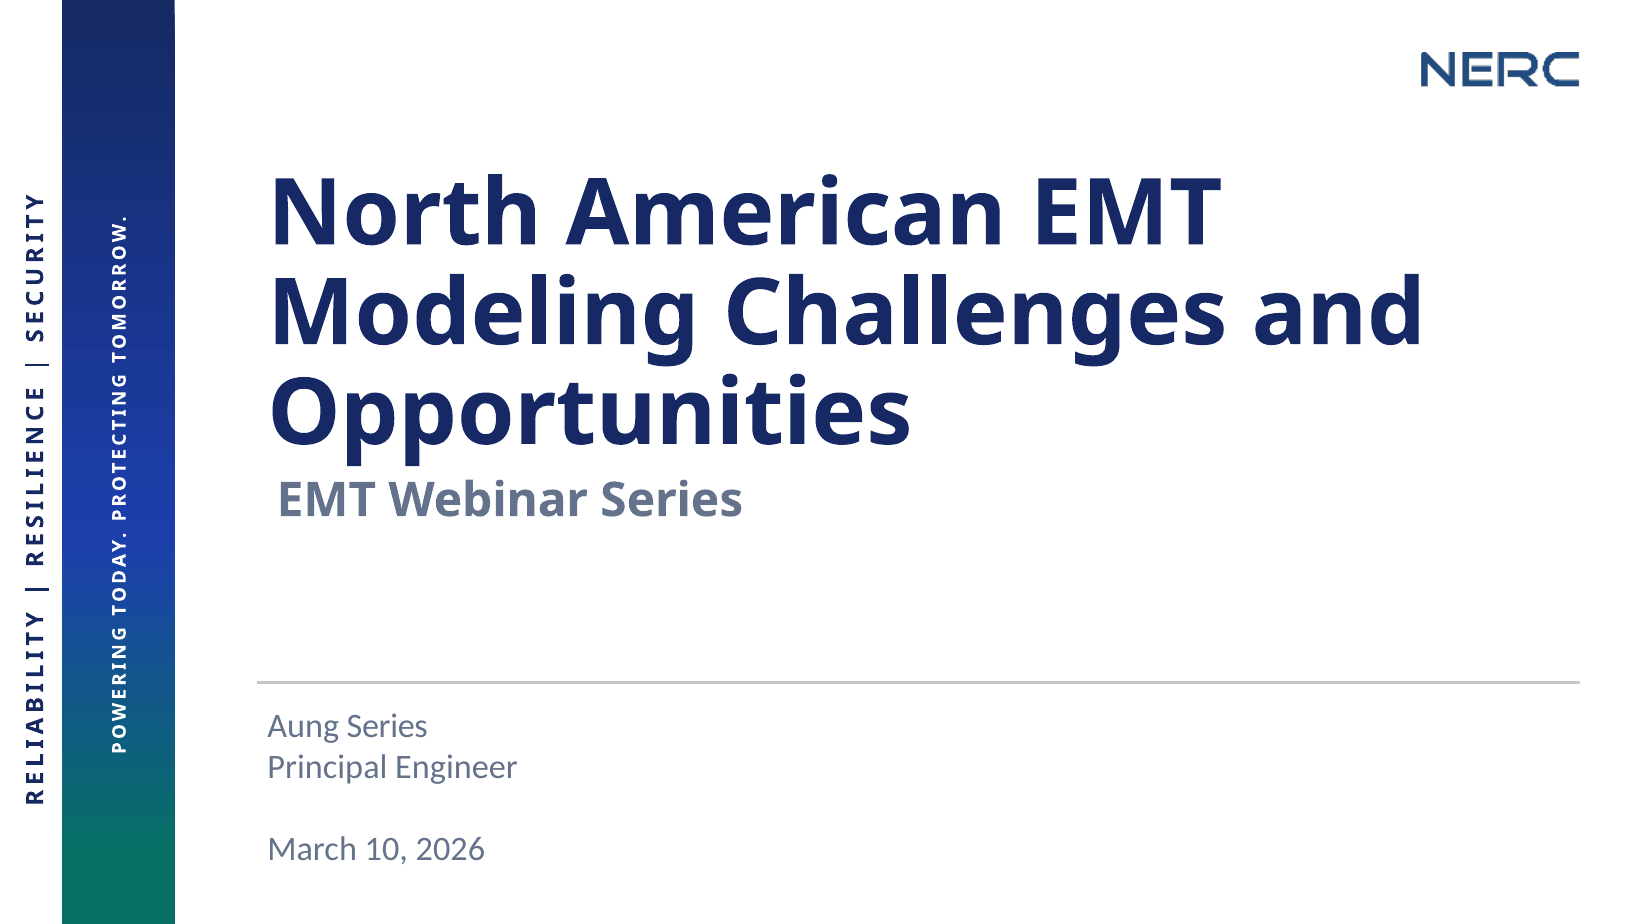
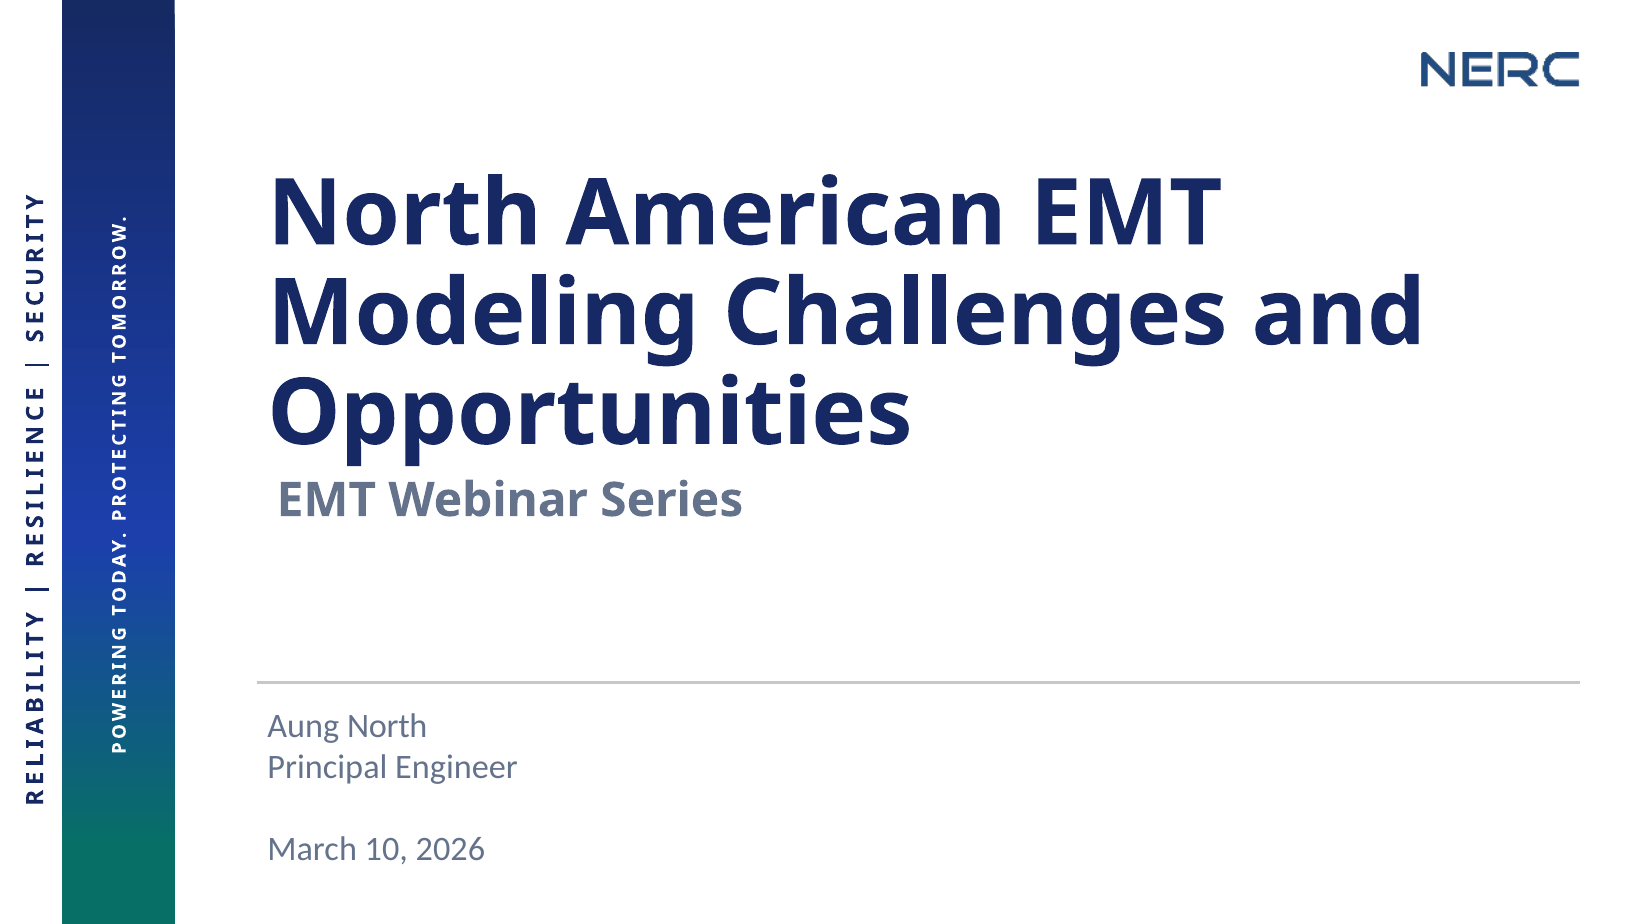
Aung Series: Series -> North (387, 726)
